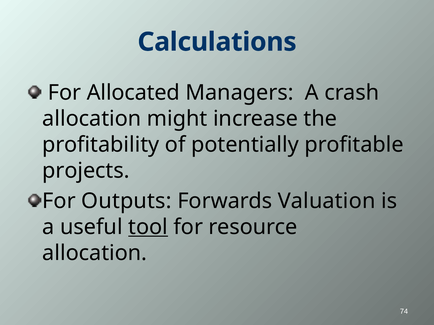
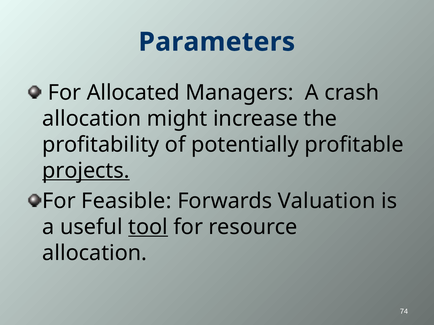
Calculations: Calculations -> Parameters (217, 42)
projects underline: none -> present (86, 171)
Outputs: Outputs -> Feasible (126, 201)
